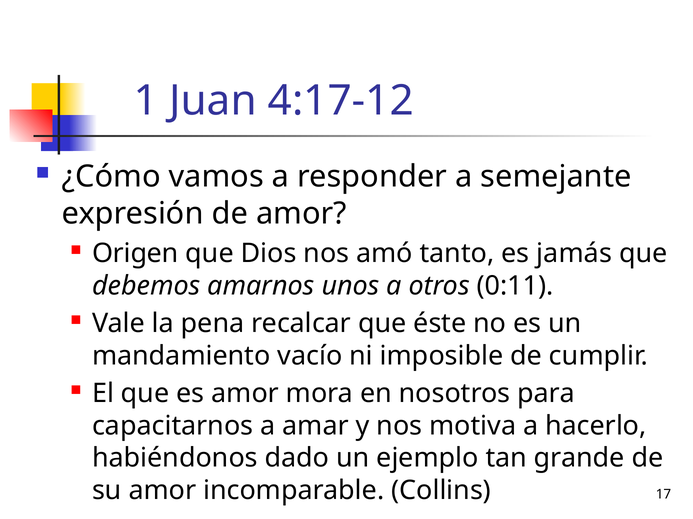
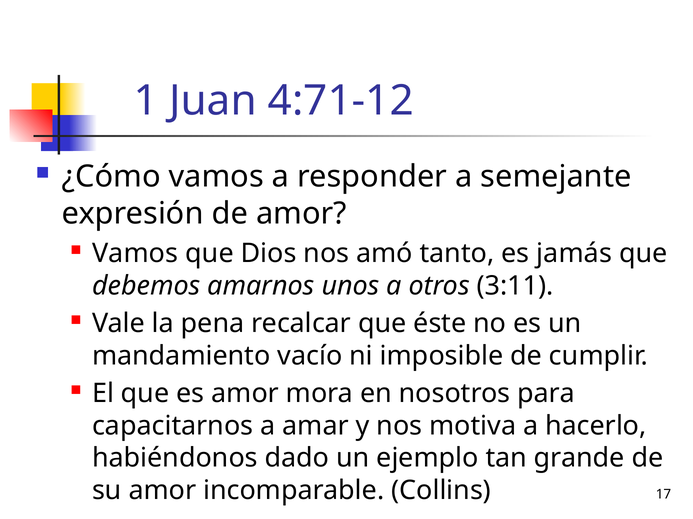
4:17-12: 4:17-12 -> 4:71-12 (341, 101)
Origen: Origen -> Vamos (135, 254)
0:11: 0:11 -> 3:11 (515, 286)
